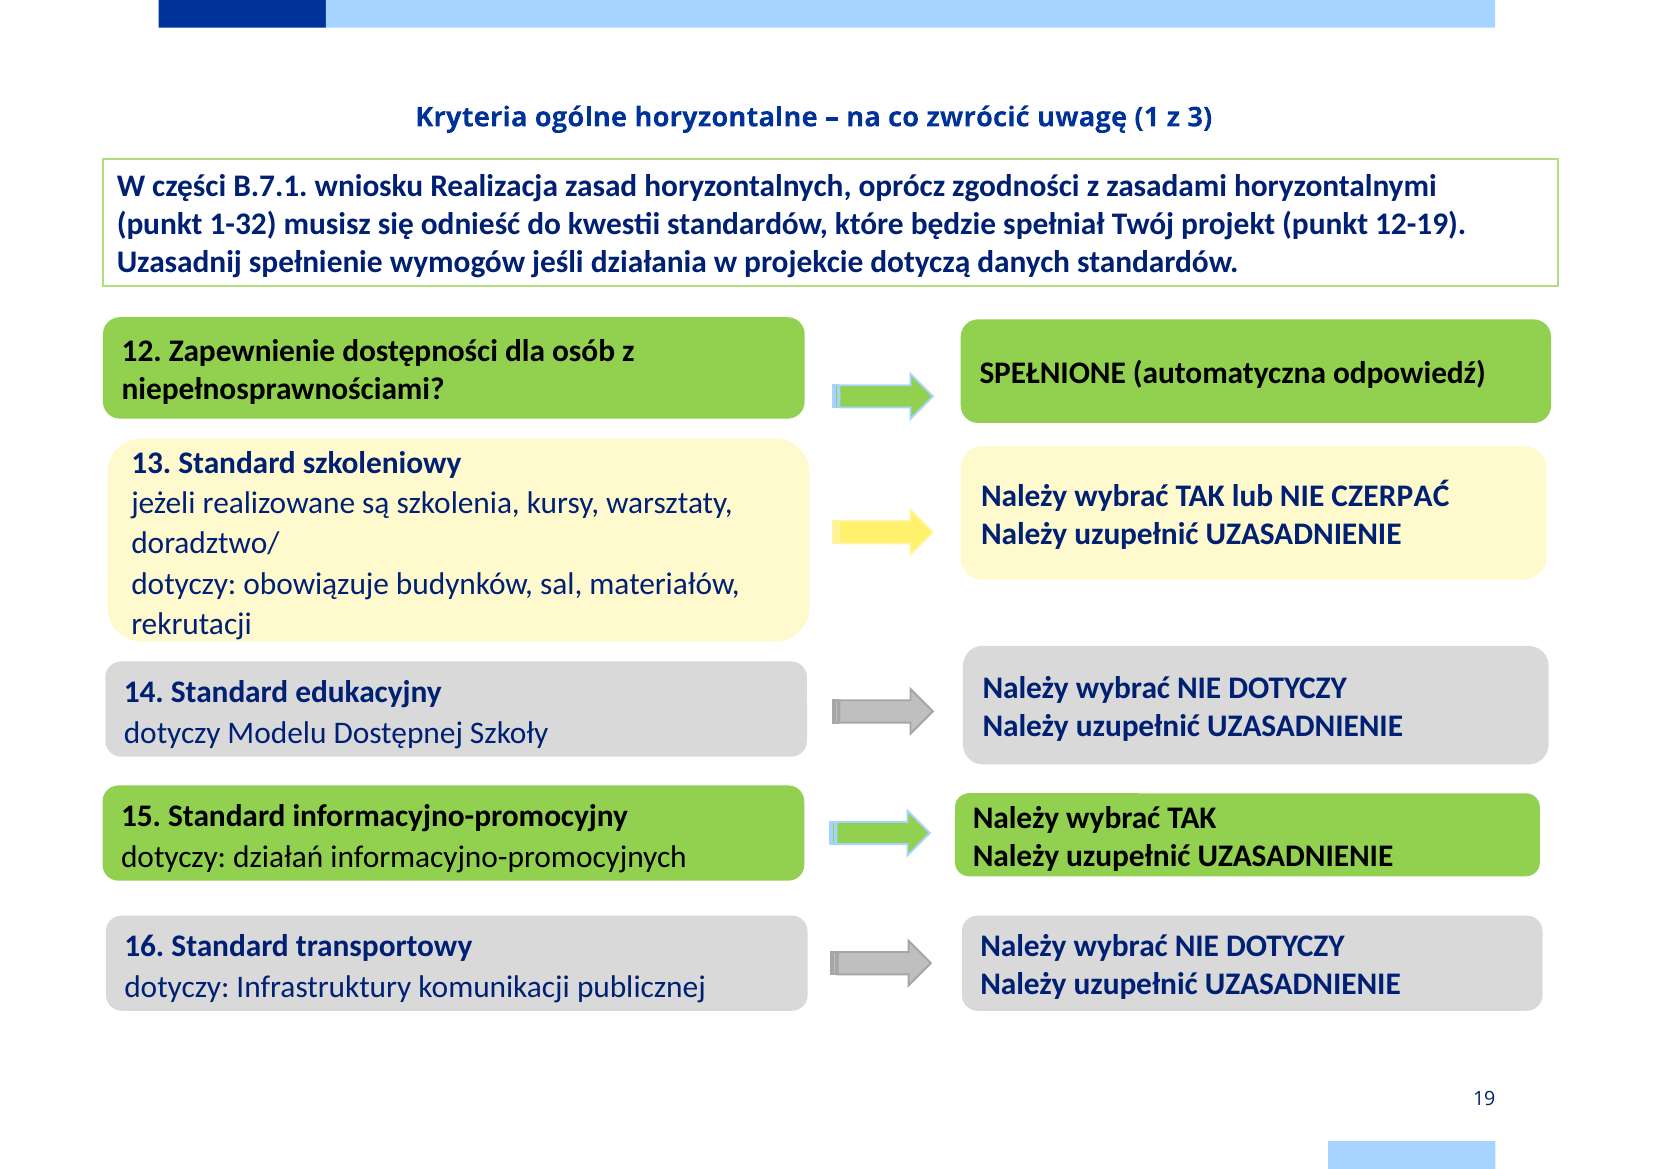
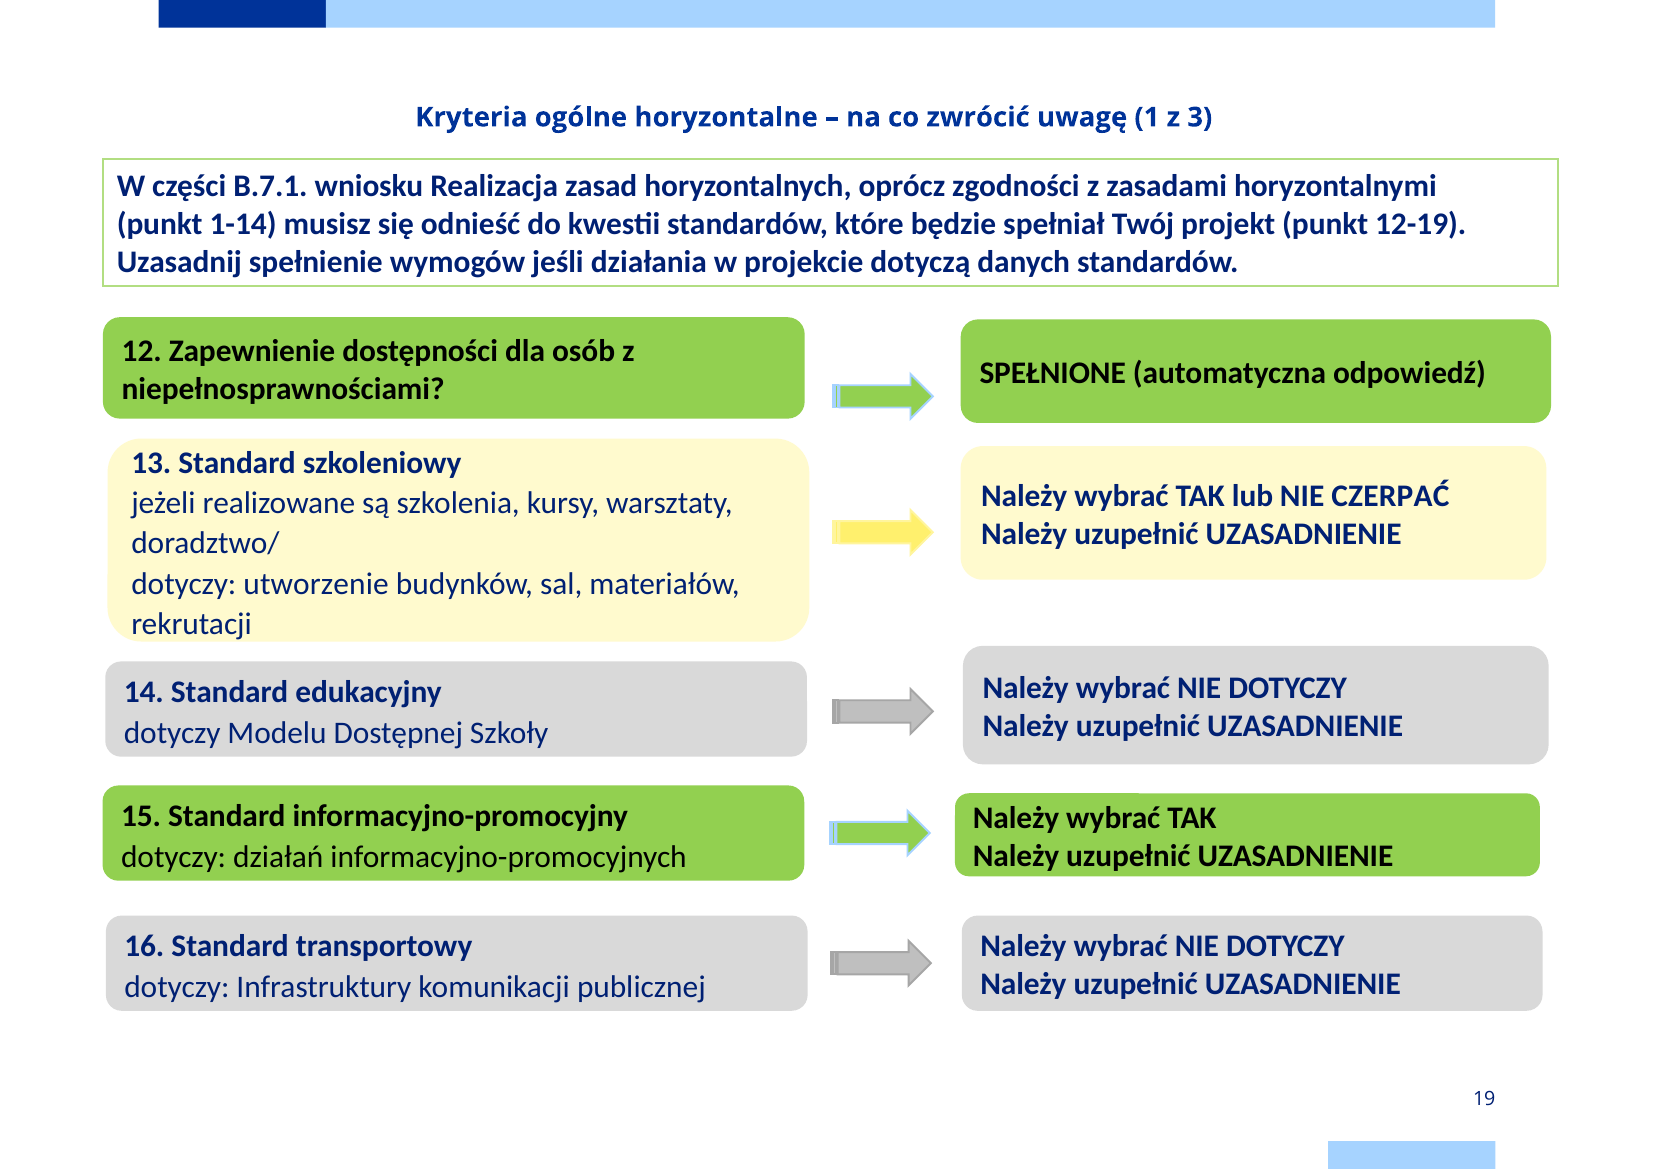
1-32: 1-32 -> 1-14 (243, 224)
obowiązuje: obowiązuje -> utworzenie (316, 584)
